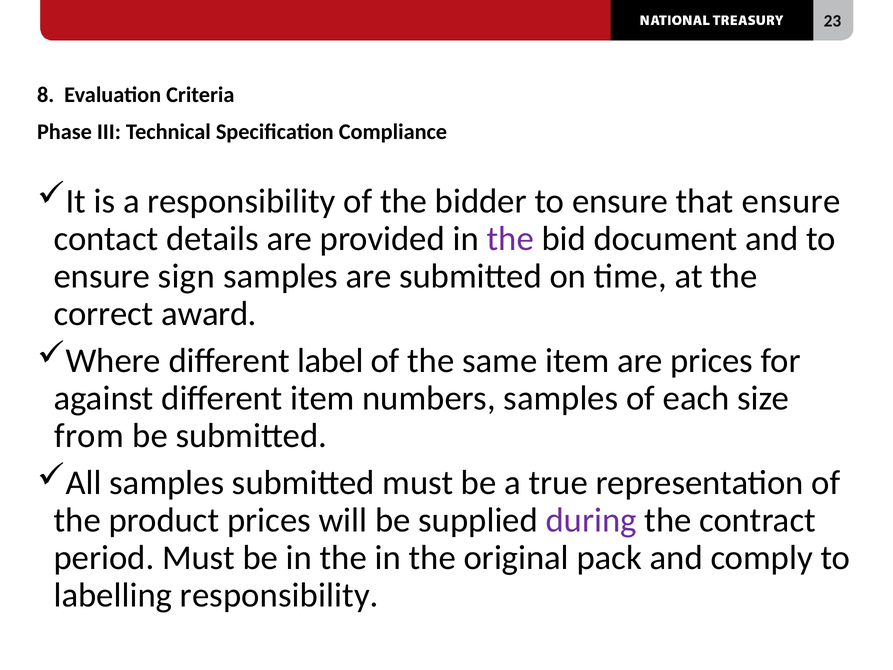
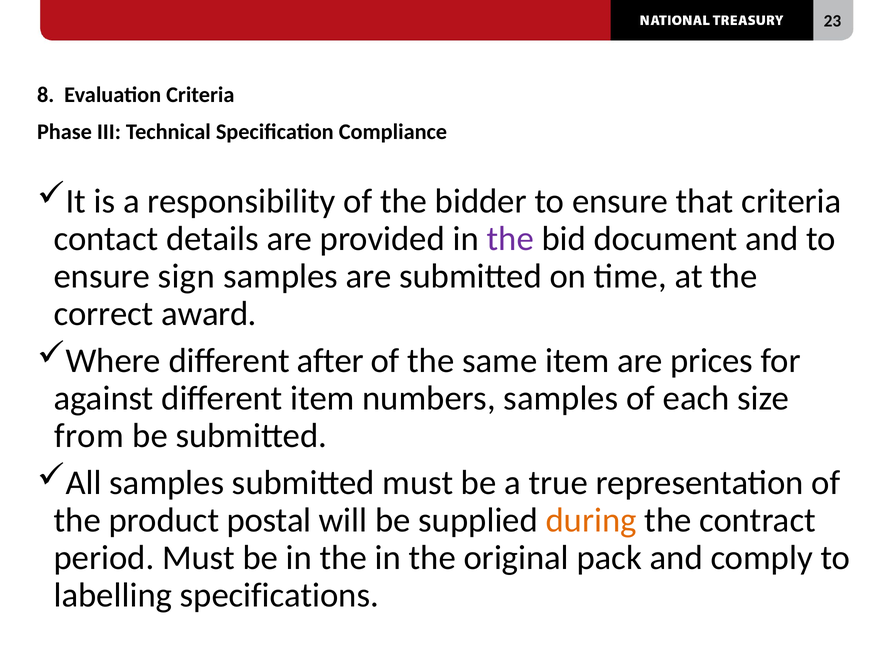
that ensure: ensure -> criteria (791, 201)
label: label -> after (330, 361)
product prices: prices -> postal (269, 520)
during colour: purple -> orange (591, 520)
labelling responsibility: responsibility -> specifications (279, 595)
